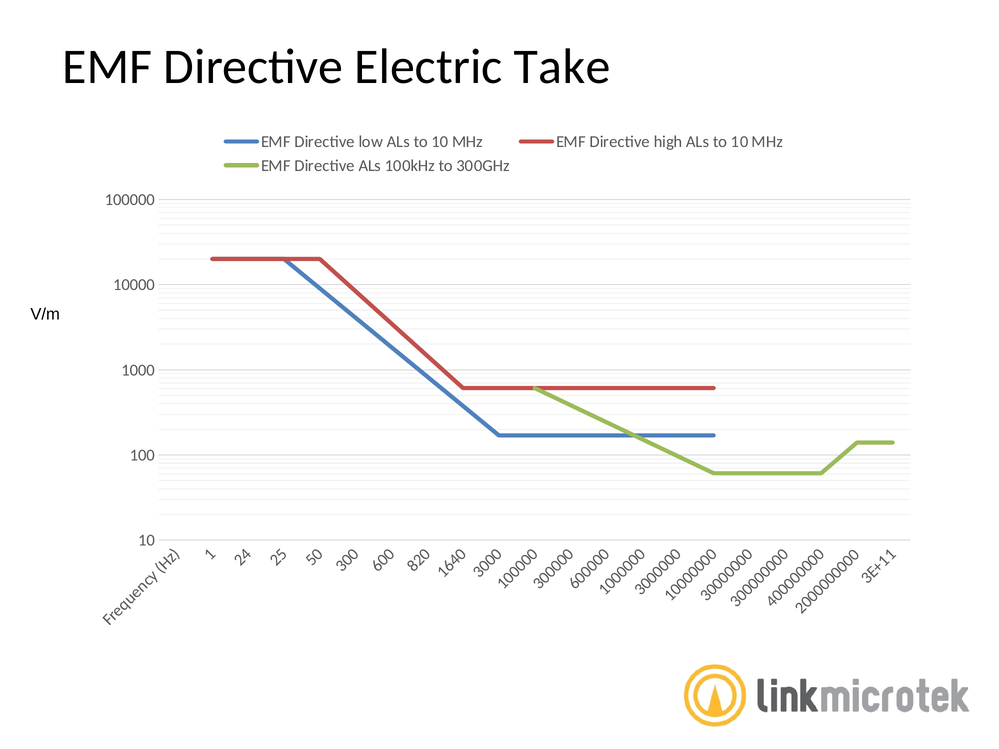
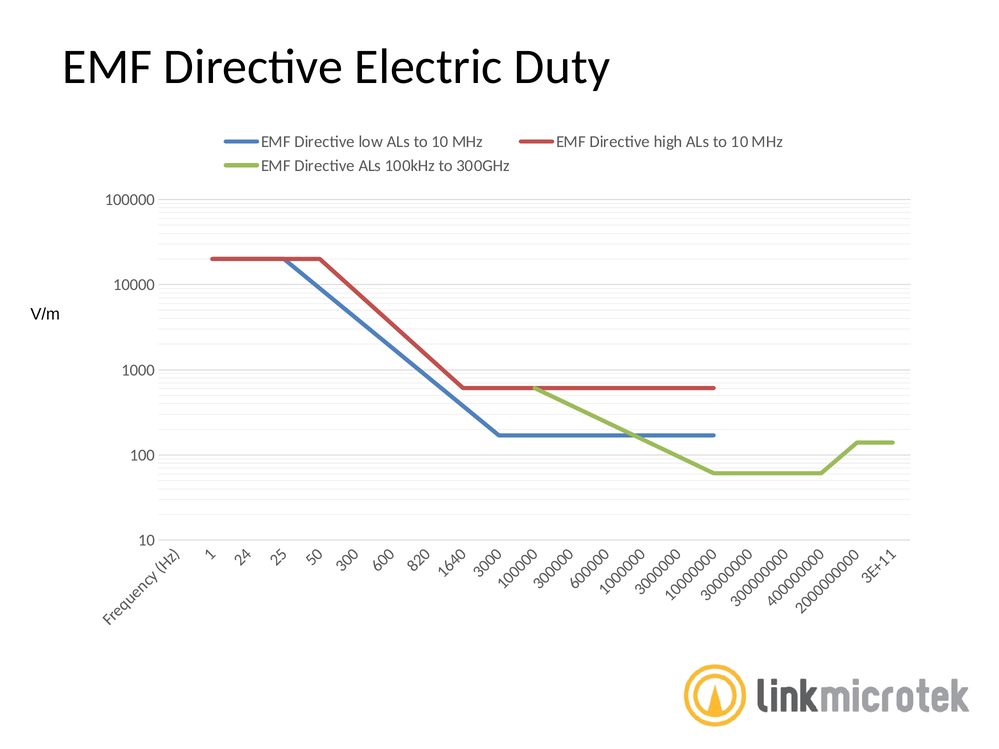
Take: Take -> Duty (562, 67)
